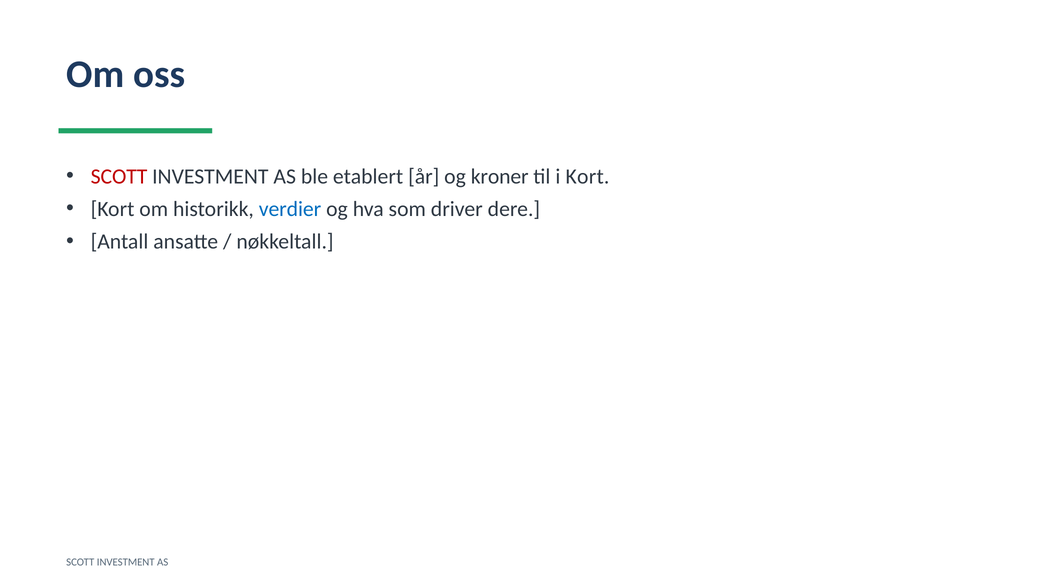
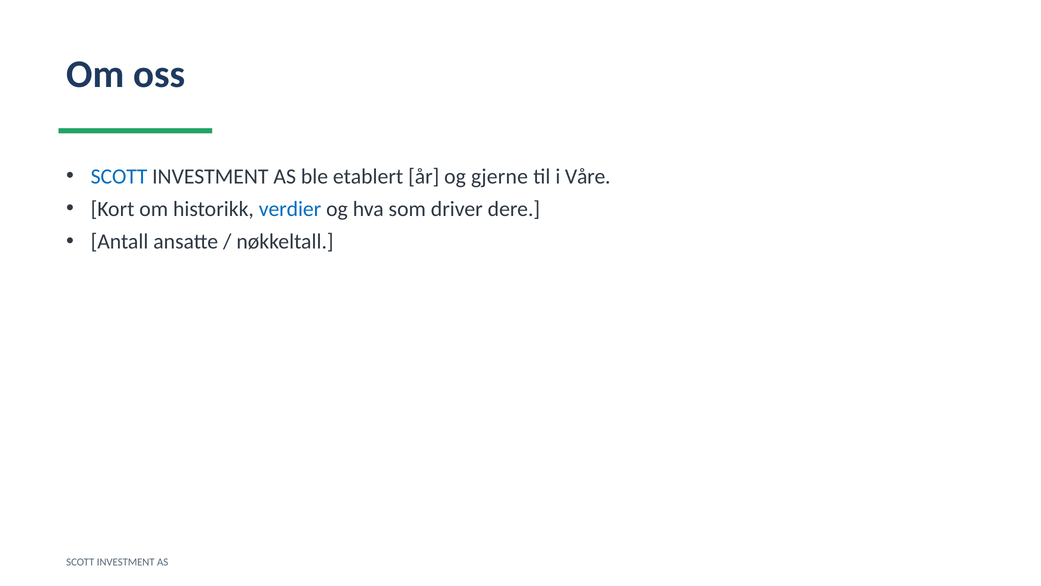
SCOTT colour: red -> blue (119, 176)
kroner: kroner -> gjerne (500, 176)
i Kort: Kort -> Våre (588, 176)
